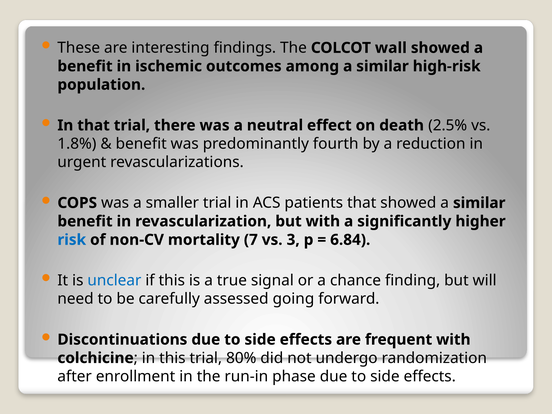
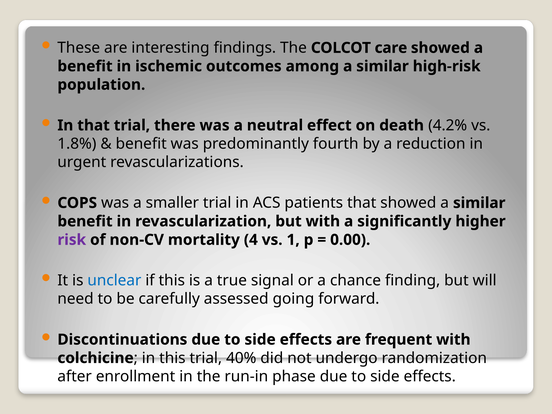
wall: wall -> care (391, 48)
2.5%: 2.5% -> 4.2% (448, 125)
risk colour: blue -> purple (72, 240)
7: 7 -> 4 (251, 240)
3: 3 -> 1 (293, 240)
6.84: 6.84 -> 0.00 (350, 240)
80%: 80% -> 40% (241, 358)
